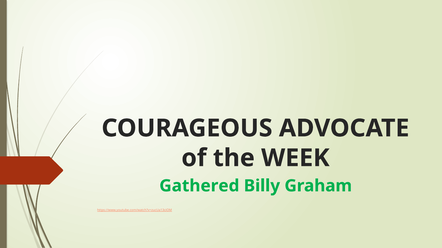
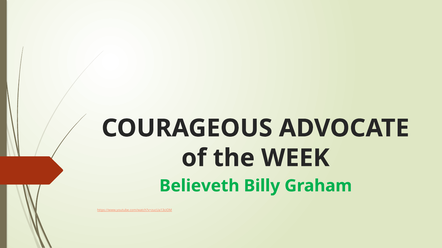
Gathered: Gathered -> Believeth (199, 186)
